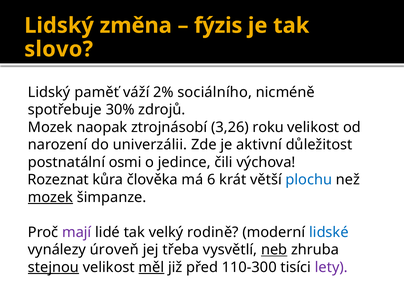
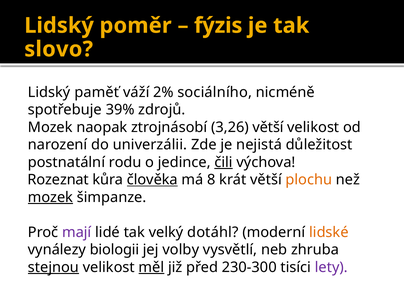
změna: změna -> poměr (136, 26)
30%: 30% -> 39% (120, 110)
3,26 roku: roku -> větší (268, 127)
aktivní: aktivní -> nejistá (259, 145)
osmi: osmi -> rodu (125, 162)
čili underline: none -> present (224, 162)
člověka underline: none -> present (152, 180)
6: 6 -> 8 (211, 180)
plochu colour: blue -> orange (309, 180)
rodině: rodině -> dotáhl (213, 232)
lidské colour: blue -> orange (329, 232)
úroveň: úroveň -> biologii (115, 250)
třeba: třeba -> volby (181, 250)
neb underline: present -> none (274, 250)
110-300: 110-300 -> 230-300 (249, 267)
